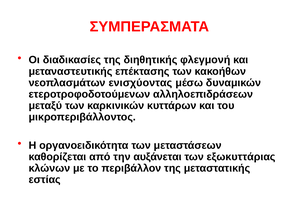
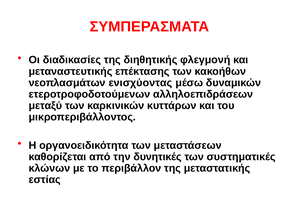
αυξάνεται: αυξάνεται -> δυνητικές (158, 157)
εξωκυττάριας: εξωκυττάριας -> συστηματικές (241, 157)
